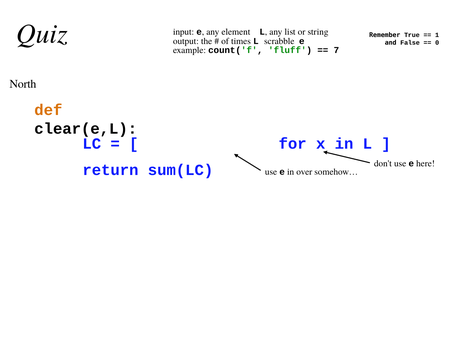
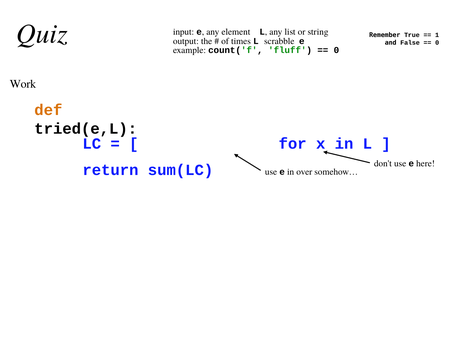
7: 7 -> 0 (336, 50)
North: North -> Work (23, 84)
clear(e,L: clear(e,L -> tried(e,L (86, 129)
